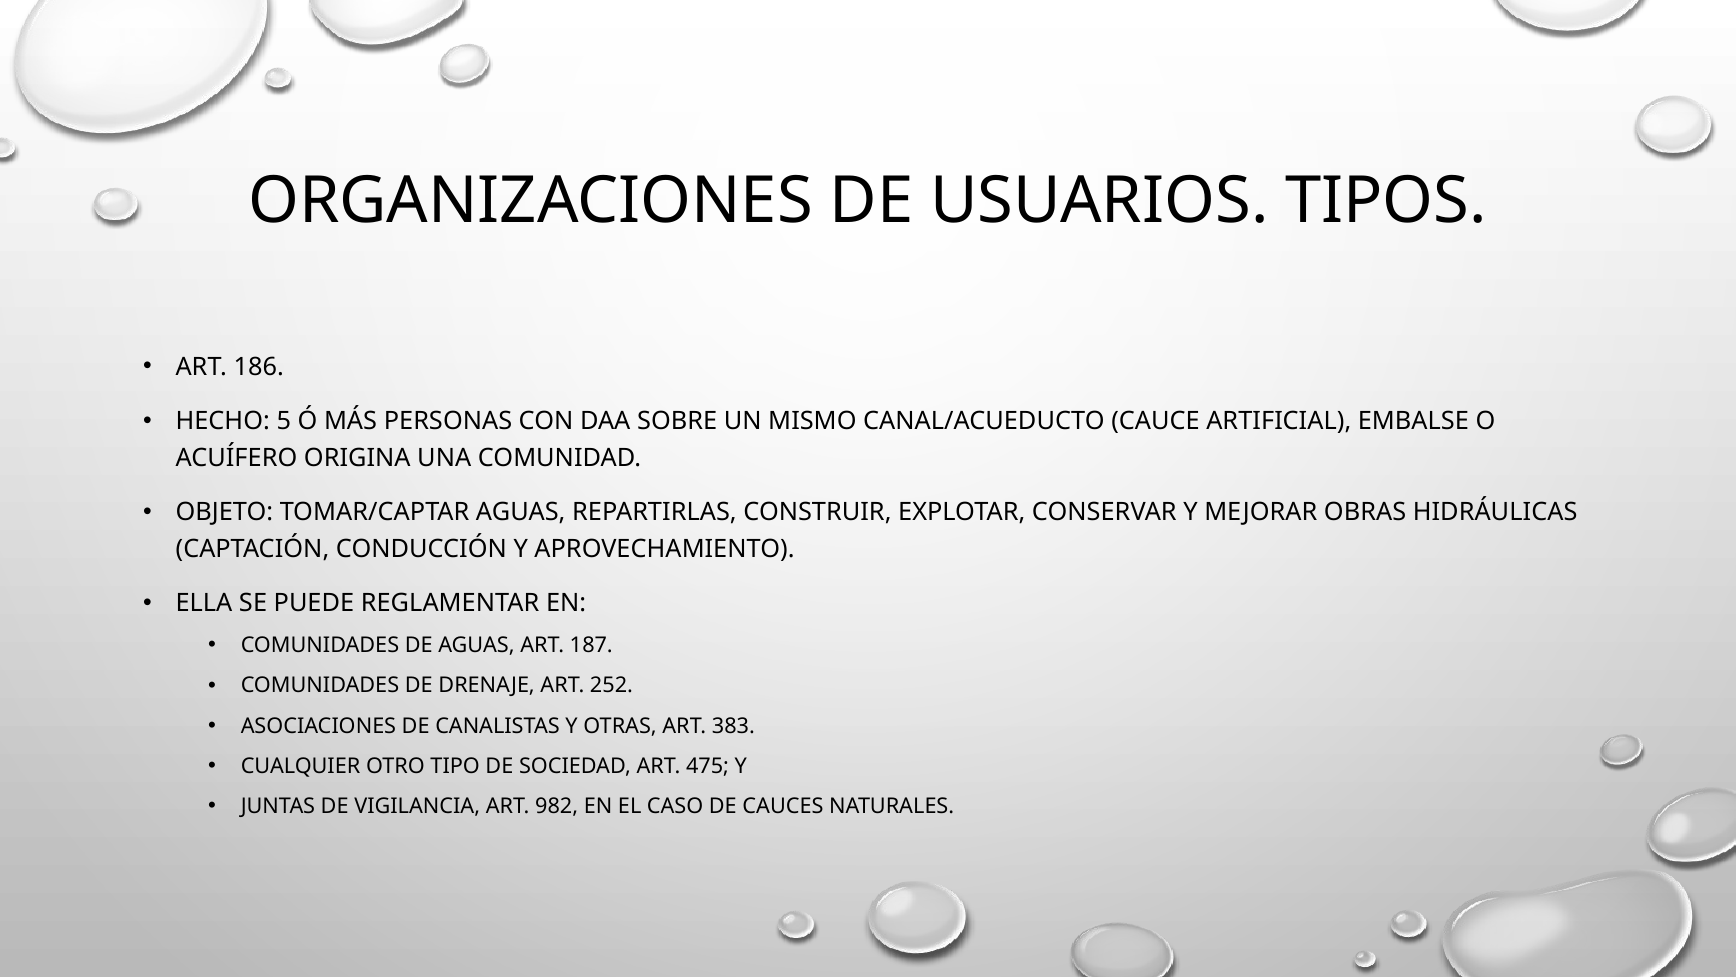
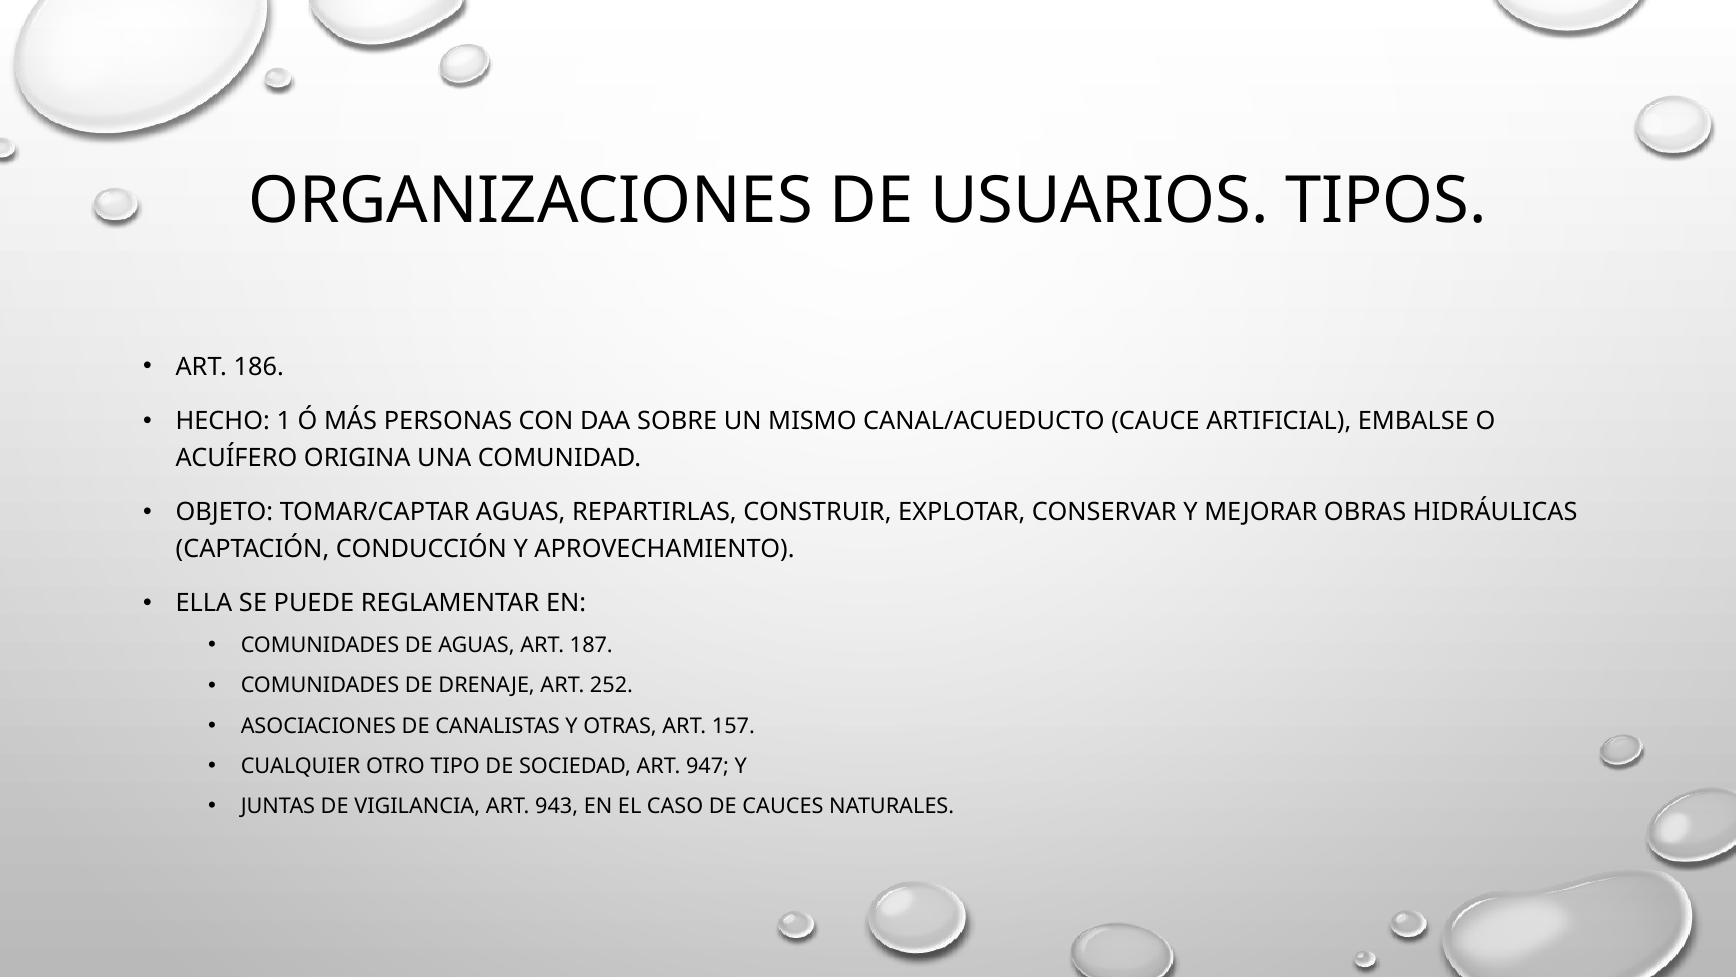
5: 5 -> 1 (284, 421)
383: 383 -> 157 (733, 726)
475: 475 -> 947 (708, 766)
982: 982 -> 943 (557, 806)
